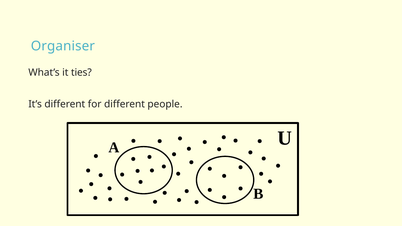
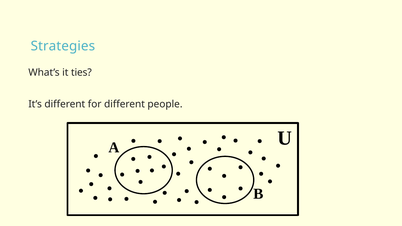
Organiser: Organiser -> Strategies (63, 46)
